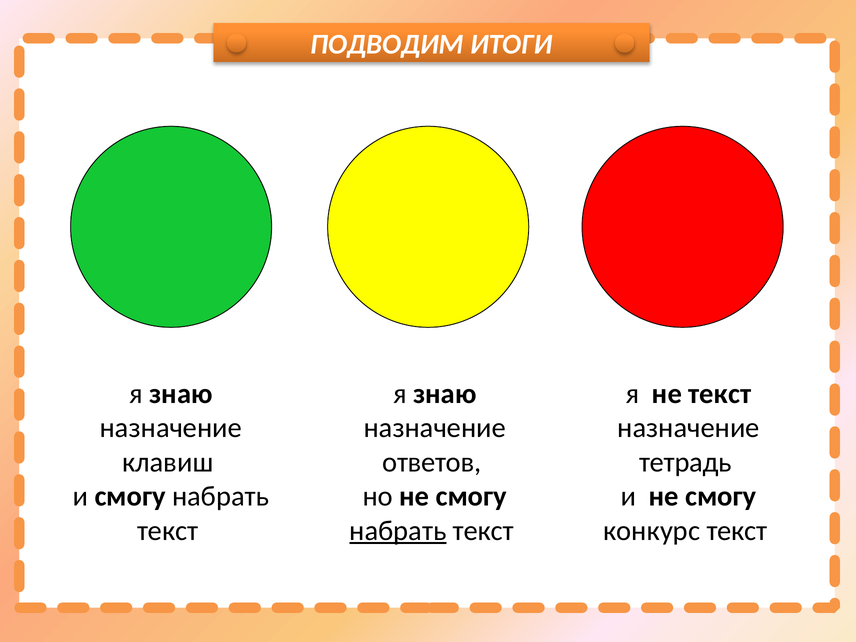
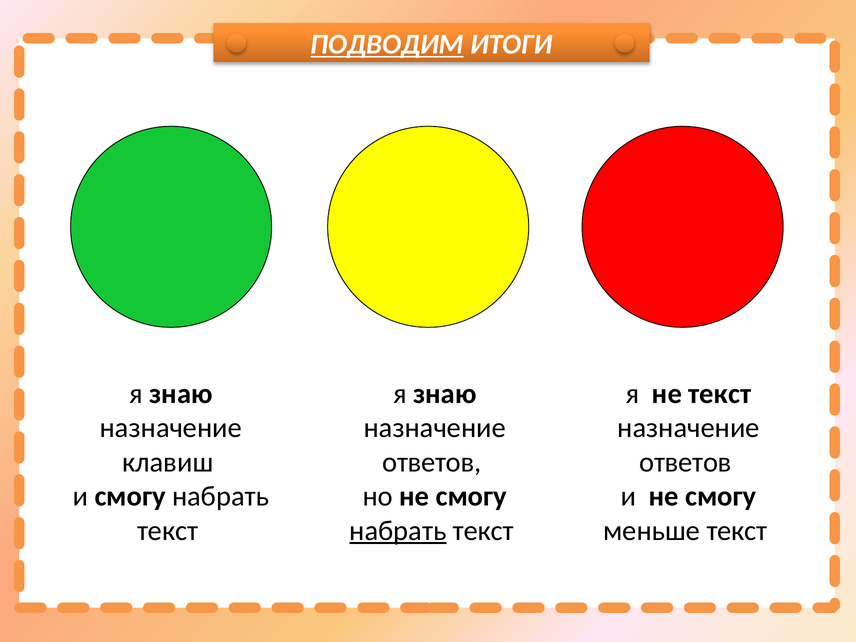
ПОДВОДИМ underline: none -> present (387, 44)
тетрадь: тетрадь -> ответов (685, 462)
конкурс: конкурс -> меньше (652, 531)
